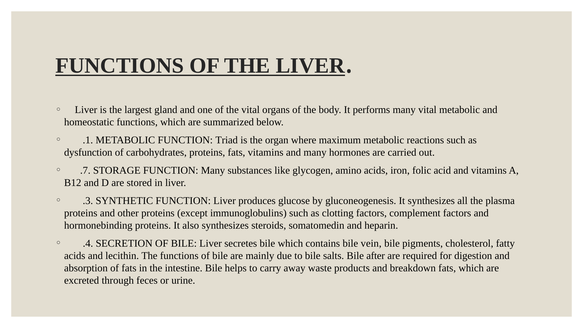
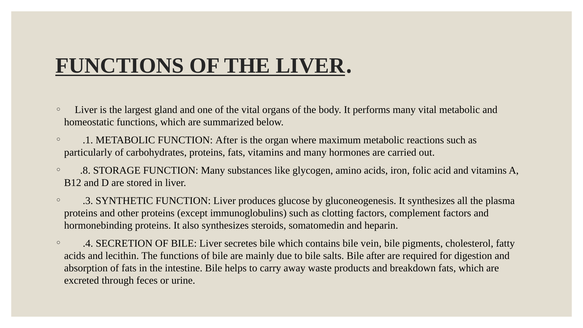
FUNCTION Triad: Triad -> After (227, 140)
dysfunction: dysfunction -> particularly (88, 152)
.7: .7 -> .8 (85, 170)
